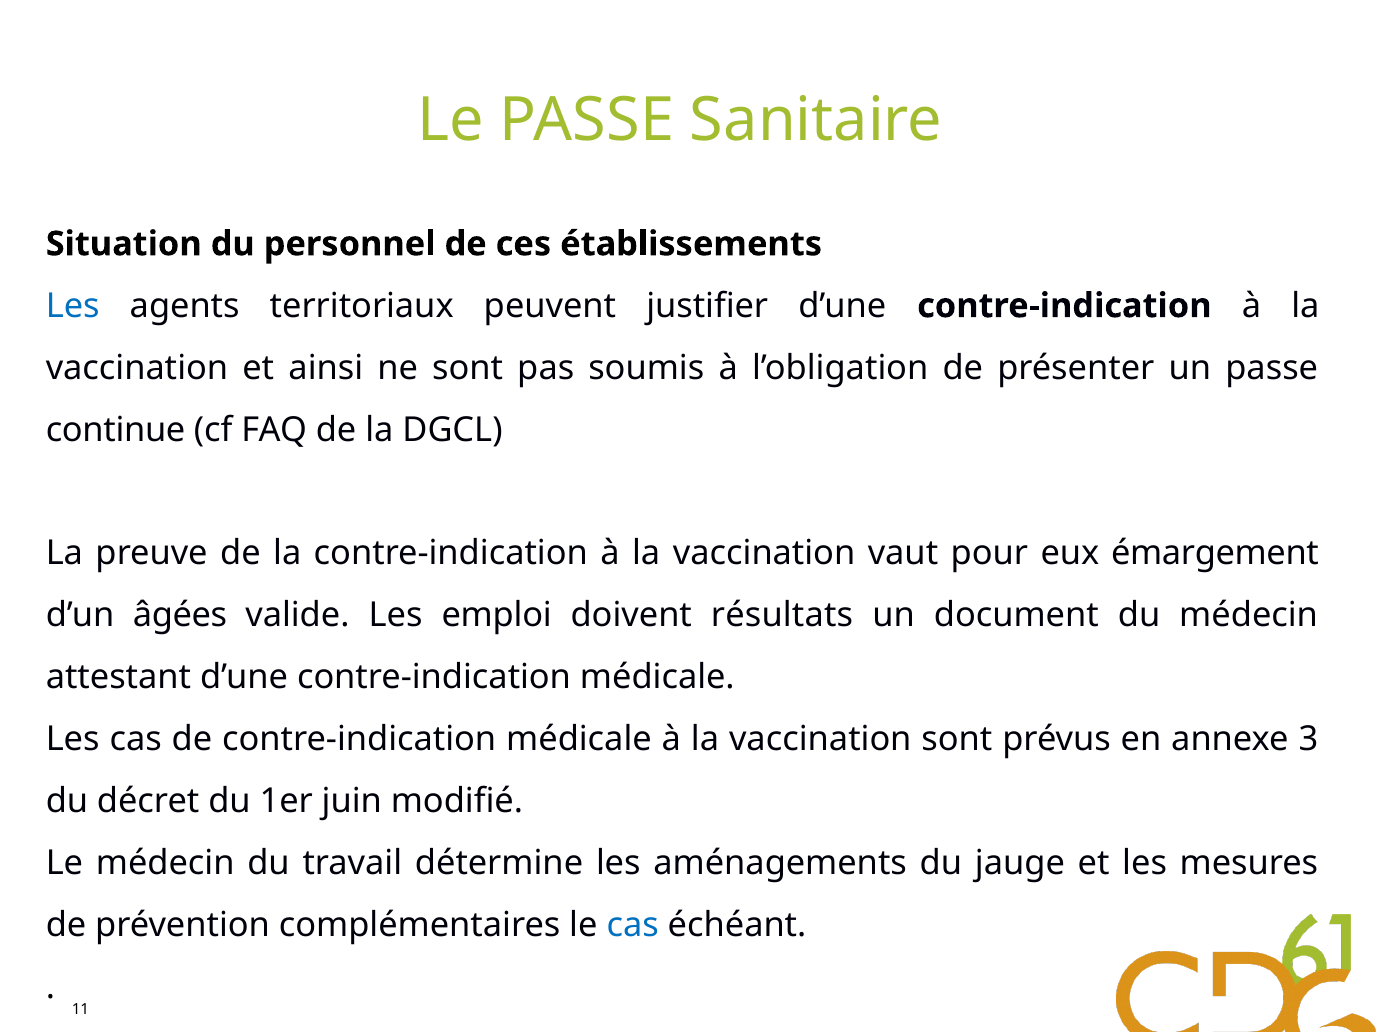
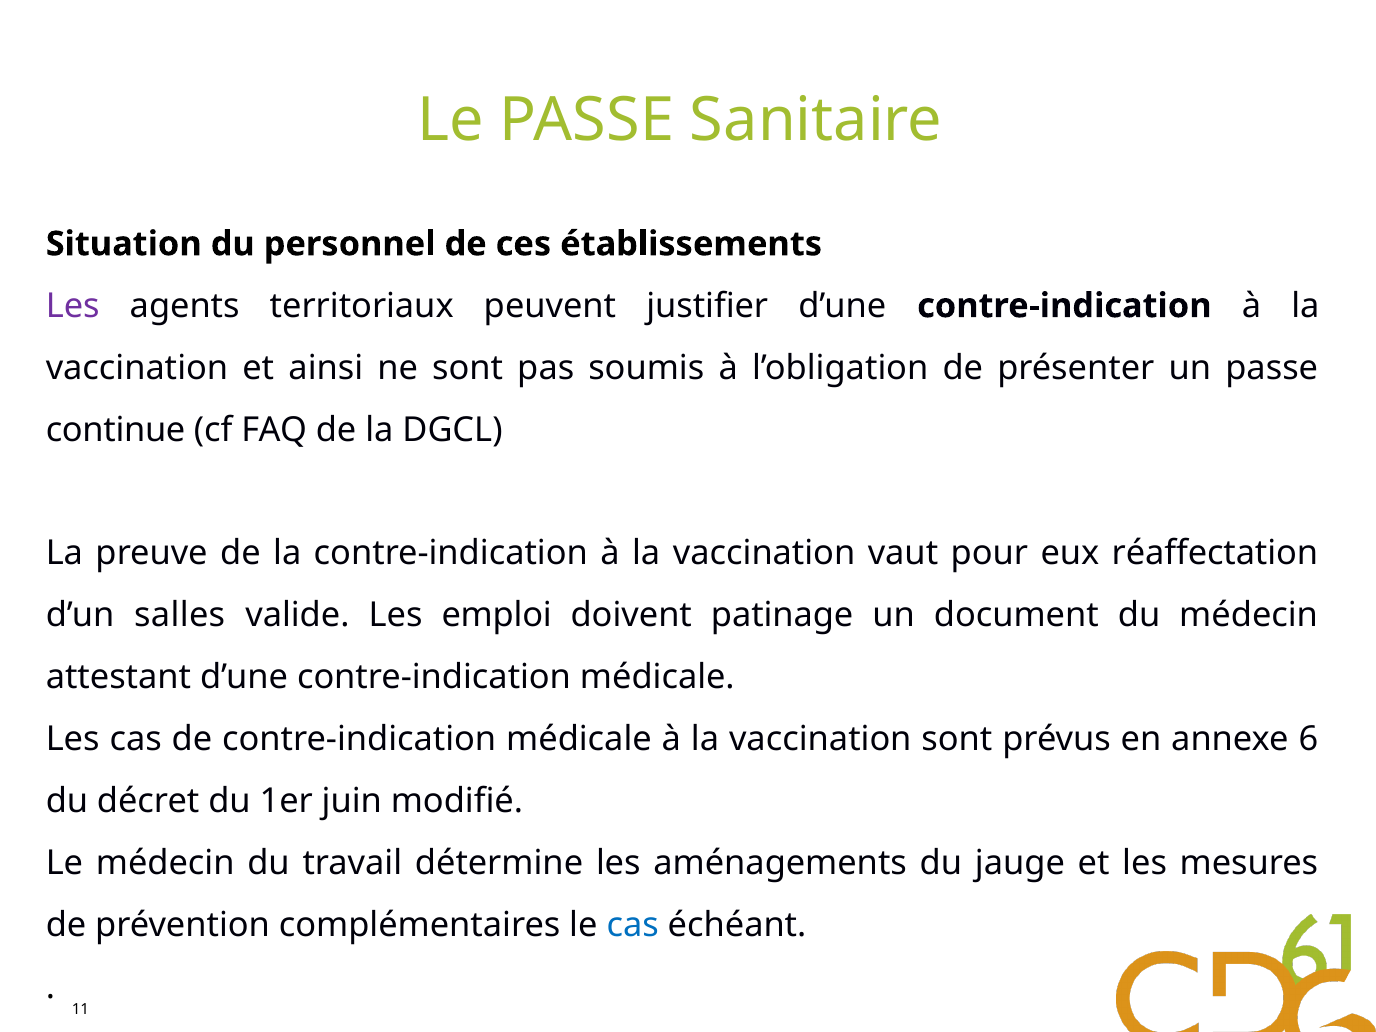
Les colour: blue -> purple (73, 306)
émargement: émargement -> réaffectation (1215, 554)
âgées: âgées -> salles (180, 615)
résultats: résultats -> patinage (782, 615)
3: 3 -> 6 (1308, 739)
